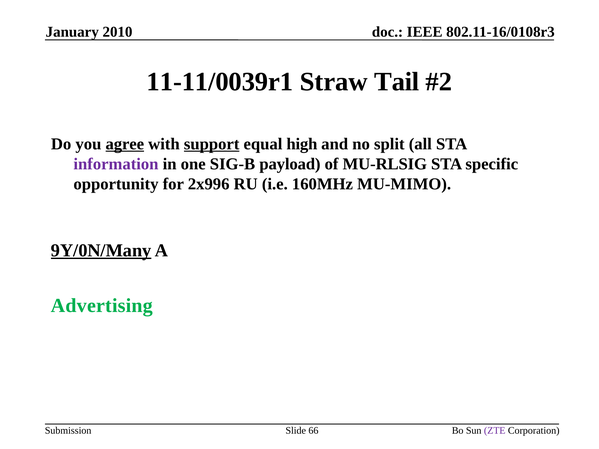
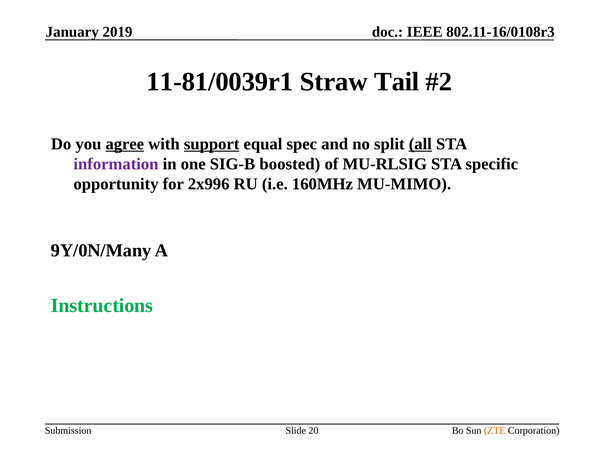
2010: 2010 -> 2019 (117, 32)
11-11/0039r1: 11-11/0039r1 -> 11-81/0039r1 (220, 82)
high: high -> spec (302, 144)
all underline: none -> present (420, 144)
payload: payload -> boosted (290, 164)
9Y/0N/Many underline: present -> none (101, 251)
Advertising: Advertising -> Instructions (102, 306)
66: 66 -> 20 (313, 431)
ZTE colour: purple -> orange (495, 431)
